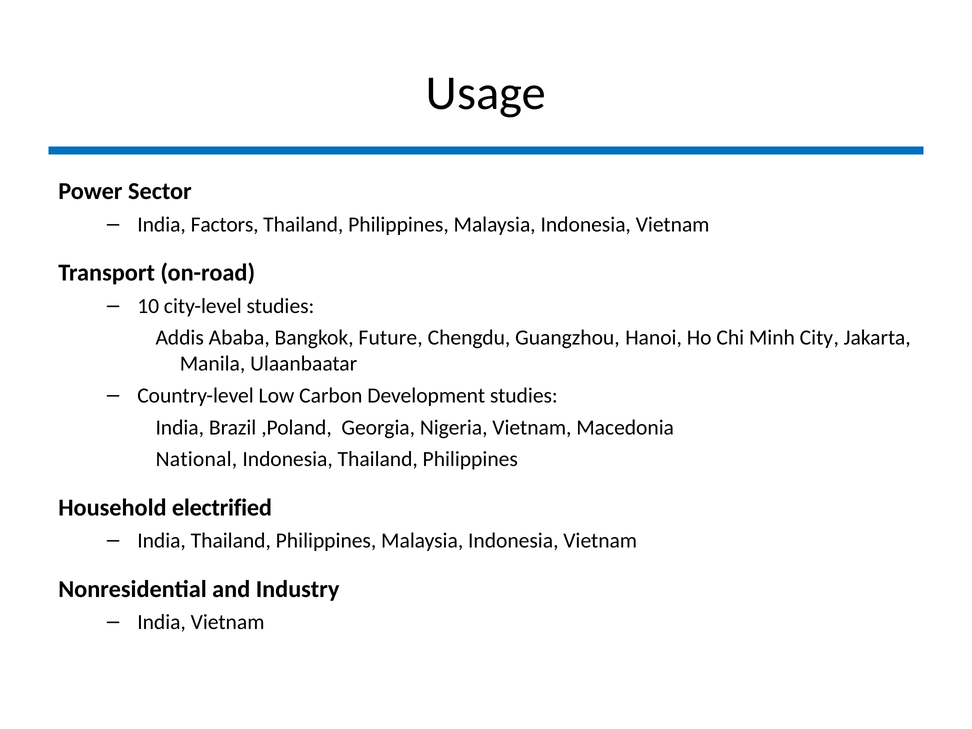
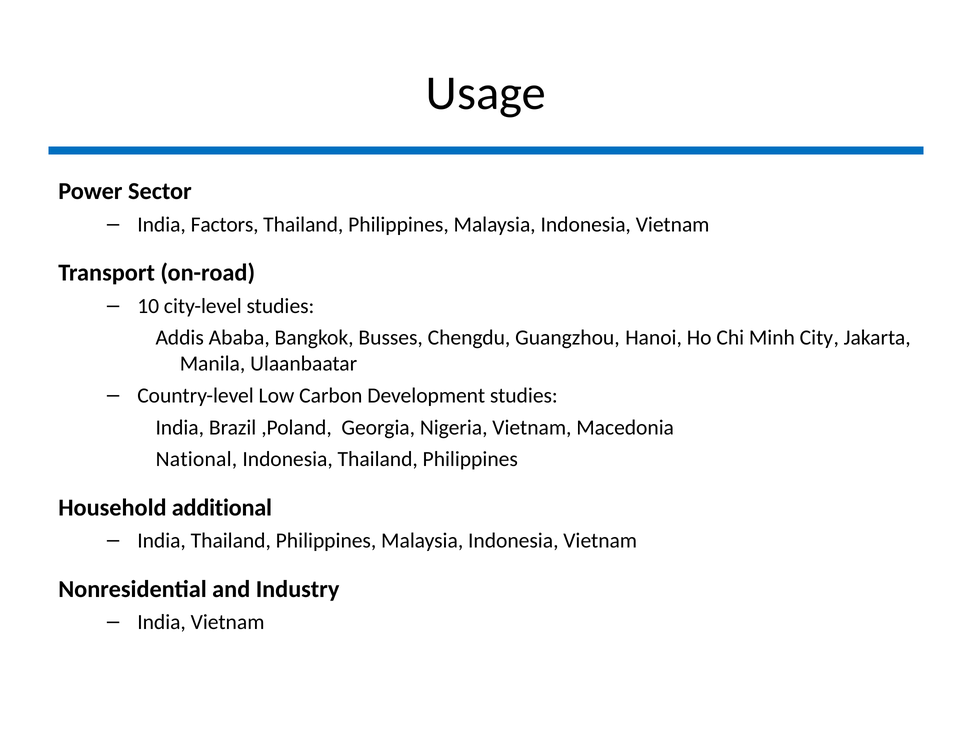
Future: Future -> Busses (391, 338)
electrified: electrified -> additional (222, 508)
